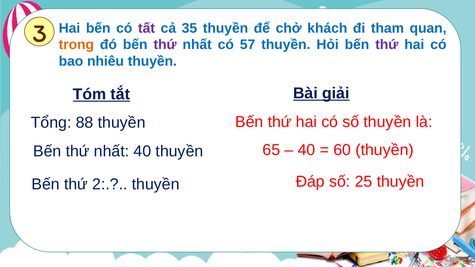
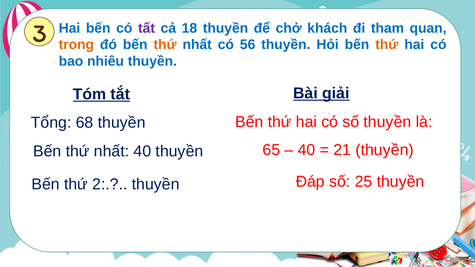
35: 35 -> 18 (189, 28)
thứ colour: purple -> orange (165, 45)
57: 57 -> 56 (248, 45)
thứ colour: purple -> orange (387, 45)
88: 88 -> 68 (85, 123)
60: 60 -> 21 (342, 150)
